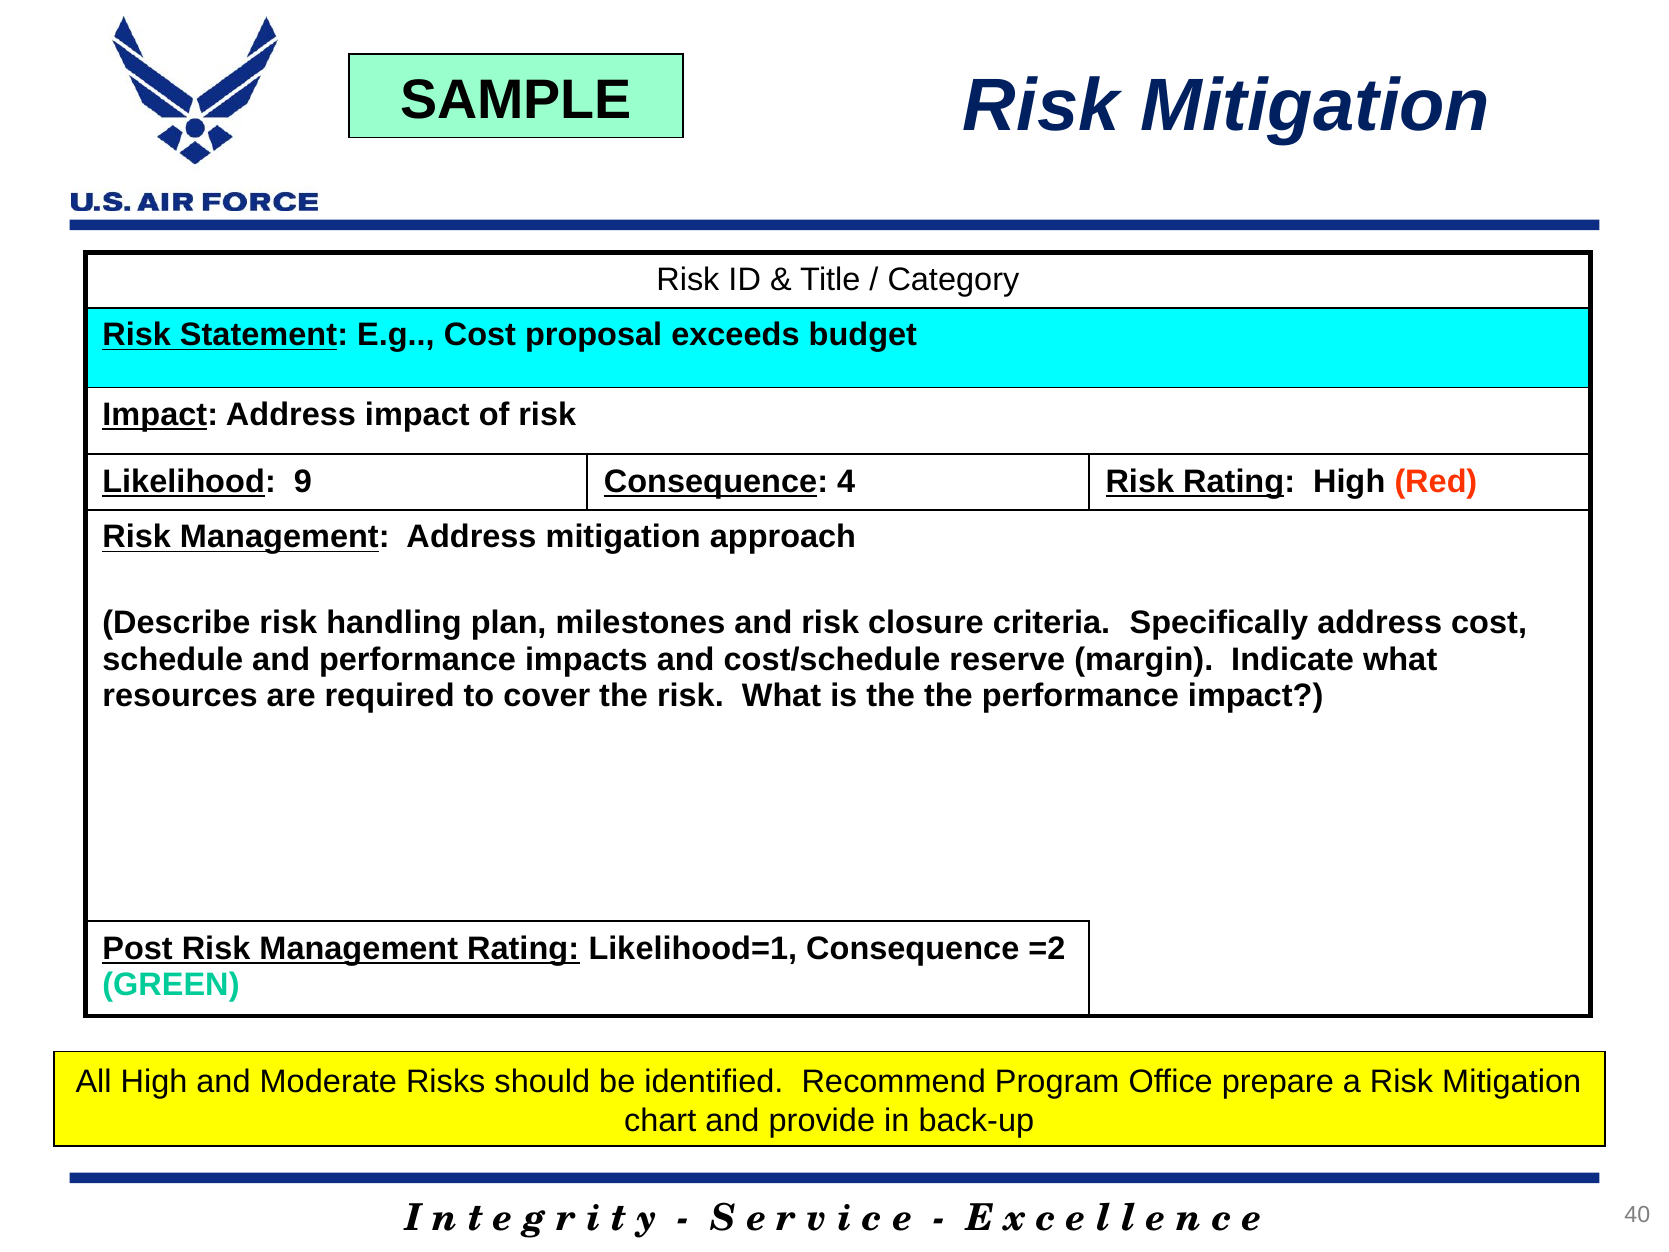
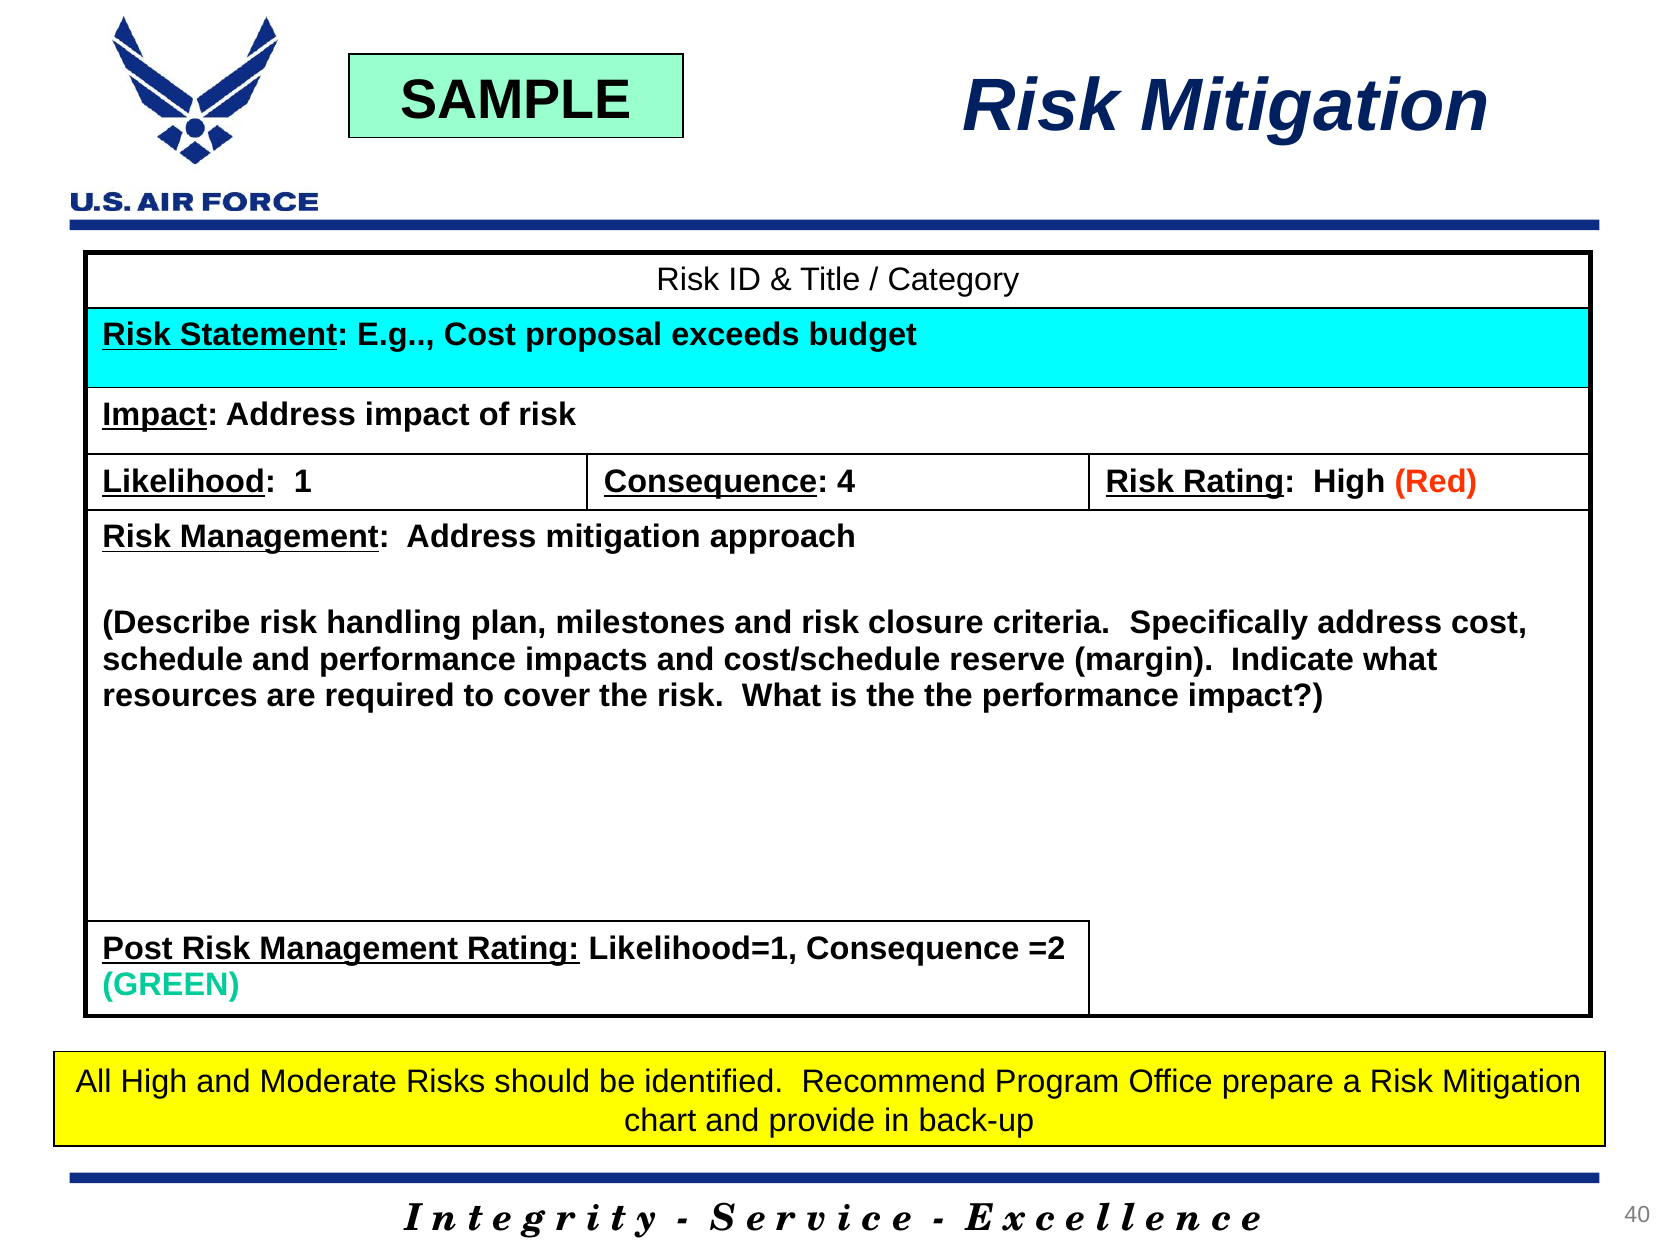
9: 9 -> 1 (303, 481)
